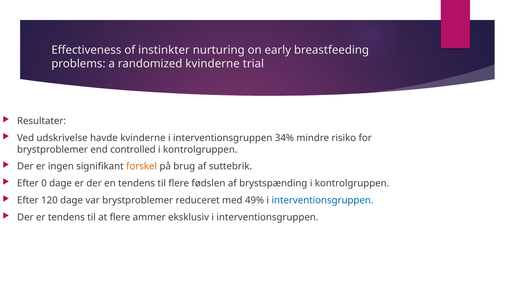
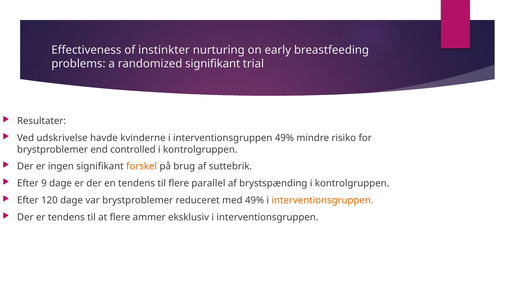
randomized kvinderne: kvinderne -> signifikant (213, 64)
interventionsgruppen 34%: 34% -> 49% (284, 138)
0: 0 -> 9 (44, 183)
fødslen: fødslen -> parallel (208, 183)
interventionsgruppen colour: blue -> orange (323, 200)
